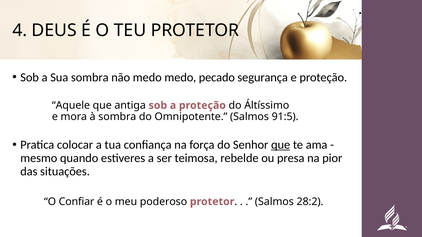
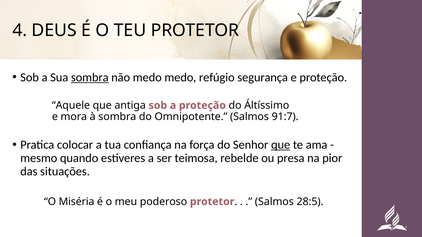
sombra underline: none -> present (90, 77)
pecado: pecado -> refúgio (217, 77)
91:5: 91:5 -> 91:7 (285, 117)
Confiar: Confiar -> Miséria (77, 202)
28:2: 28:2 -> 28:5 (310, 202)
